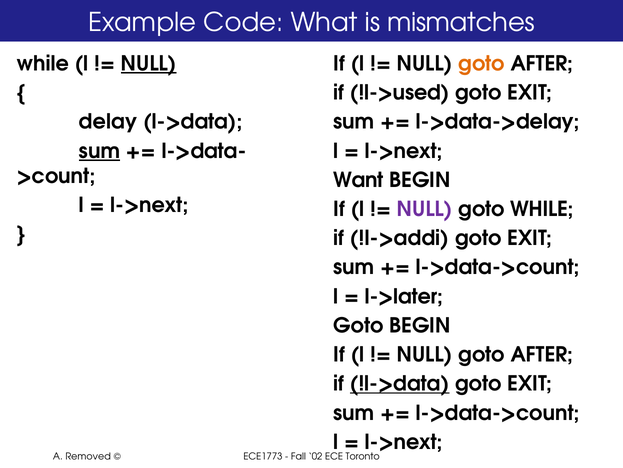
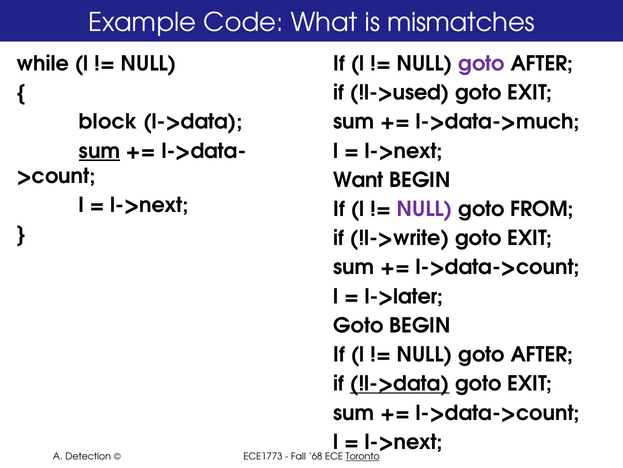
NULL underline: present -> none (149, 64)
goto colour: orange -> purple (482, 64)
delay: delay -> block (108, 122)
l->data->delay: l->data->delay -> l->data->much (498, 122)
goto WHILE: WHILE -> FROM (542, 209)
!l->addi: !l->addi -> !l->write (400, 238)
Removed: Removed -> Detection (88, 456)
02: 02 -> 68 (315, 456)
Toronto underline: none -> present (363, 456)
